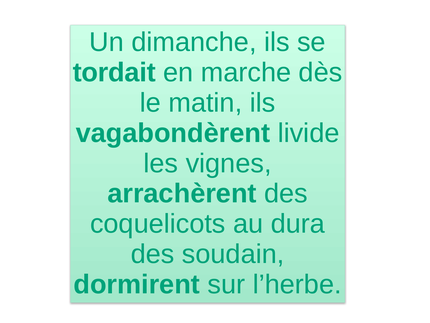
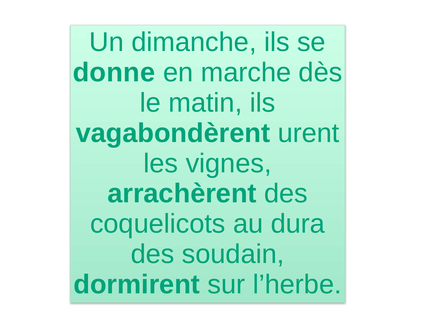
tordait: tordait -> donne (114, 72)
livide: livide -> urent (309, 133)
